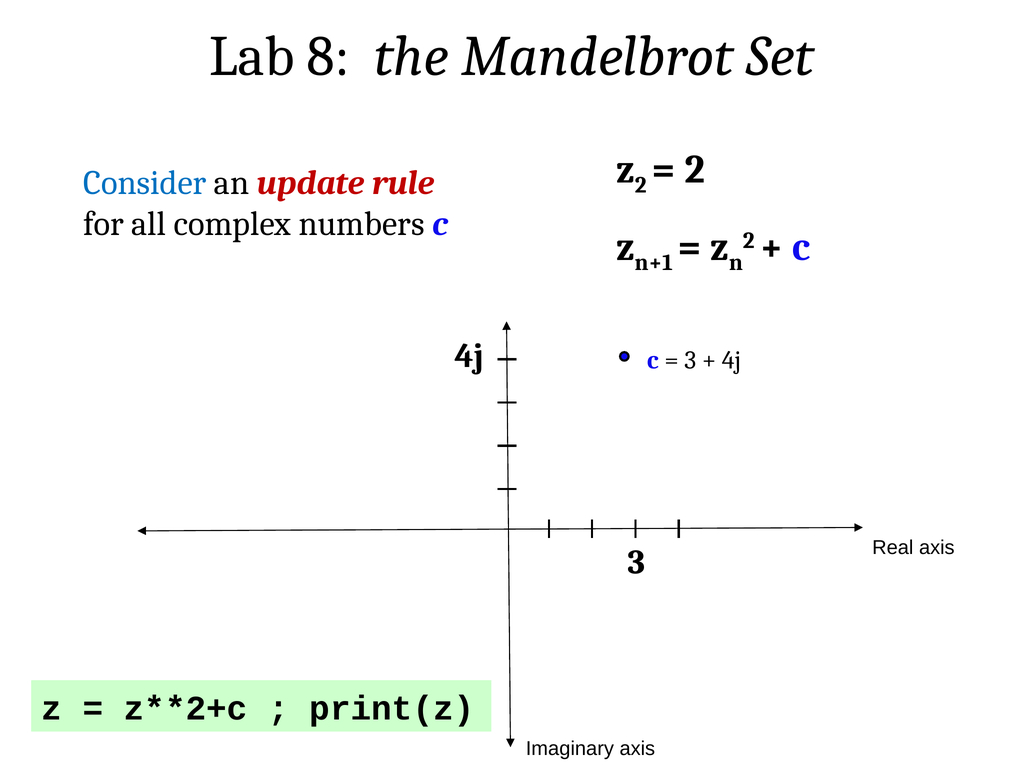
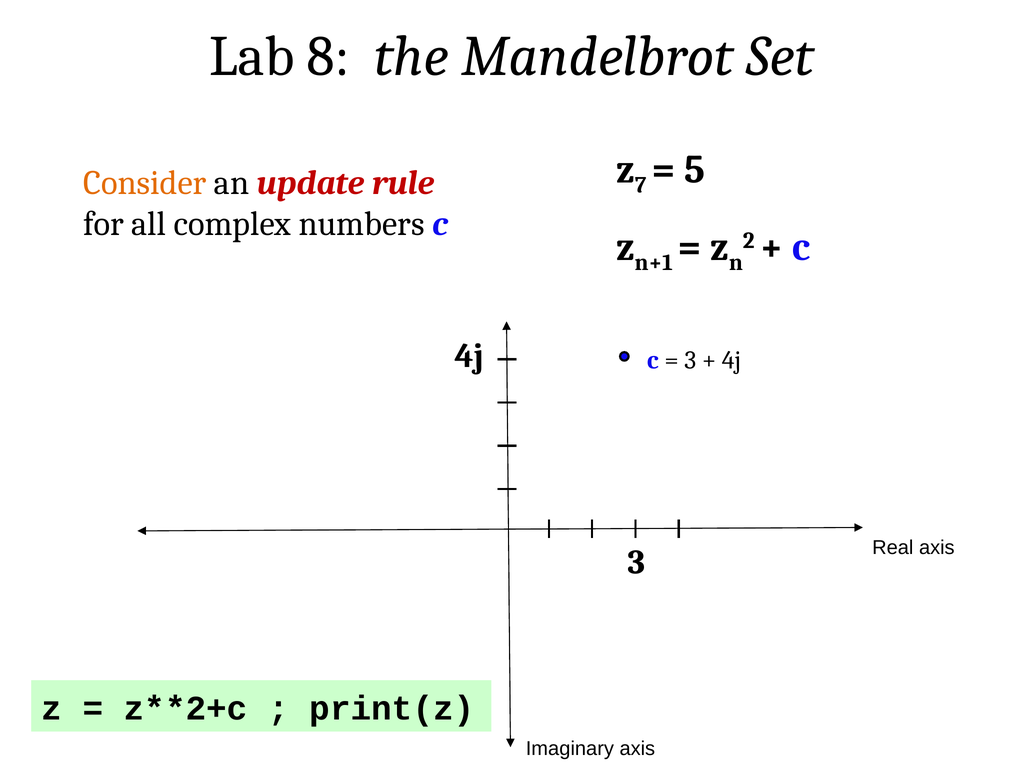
z 2: 2 -> 7 (641, 185)
2: 2 -> 5 (695, 169)
Consider colour: blue -> orange (145, 183)
